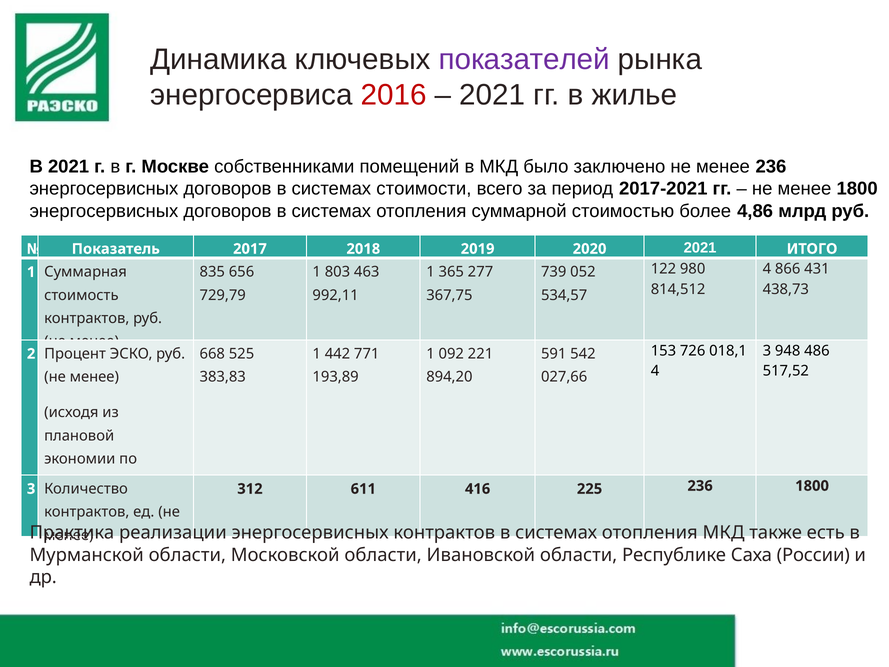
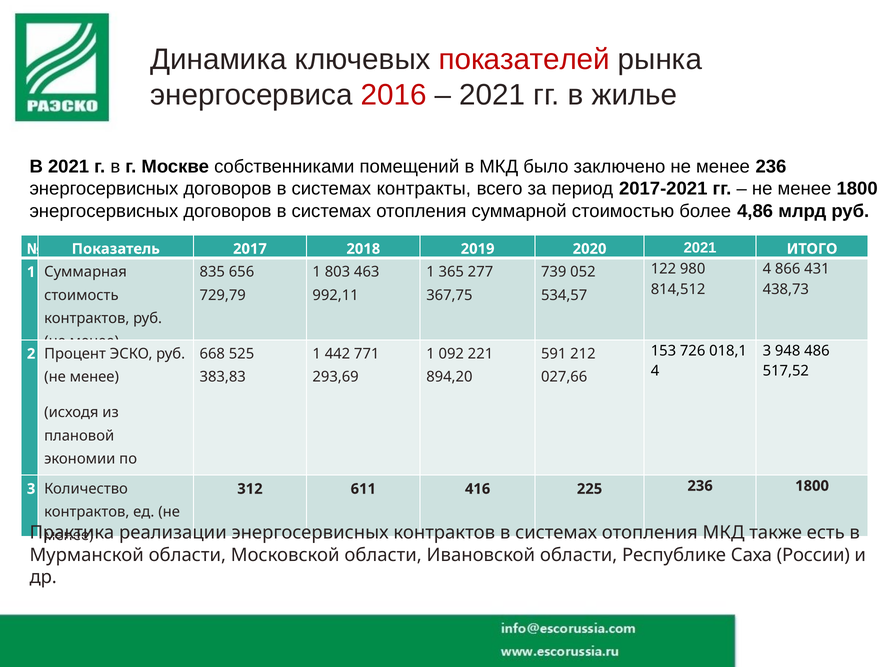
показателей colour: purple -> red (524, 59)
стоимости: стоимости -> контракты (424, 189)
542: 542 -> 212 (583, 354)
193,89: 193,89 -> 293,69 (336, 377)
